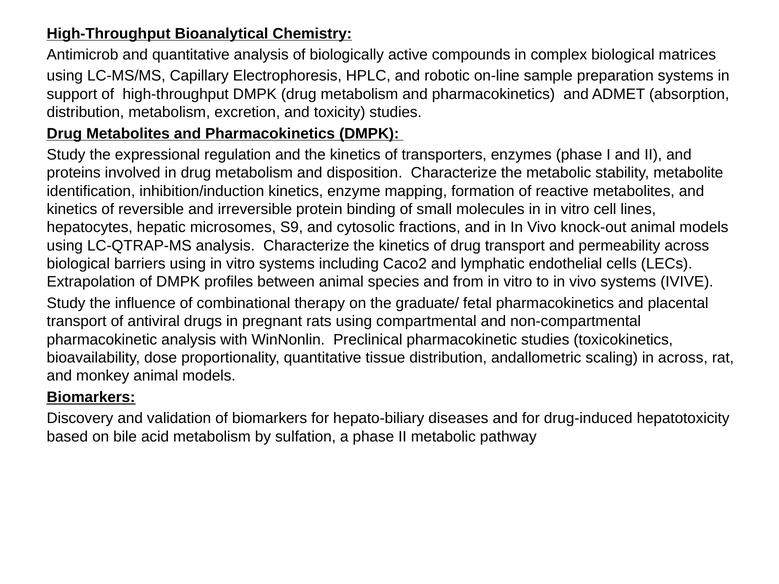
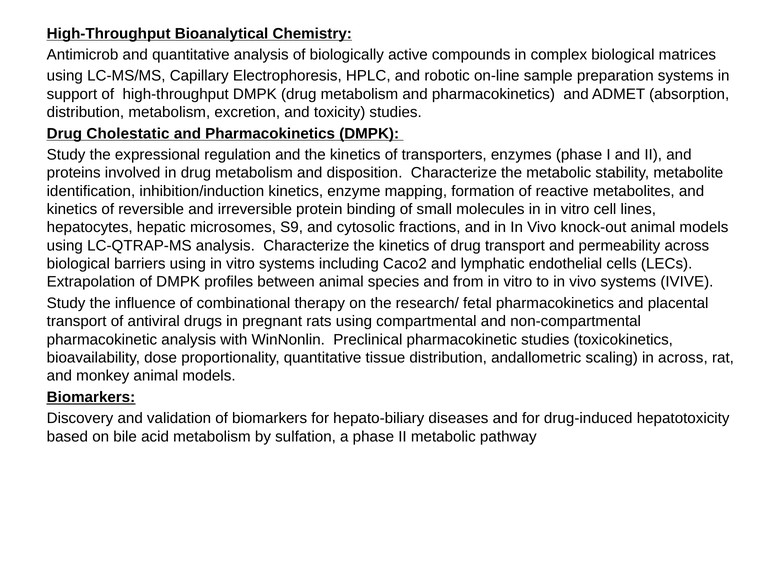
Drug Metabolites: Metabolites -> Cholestatic (128, 134)
graduate/: graduate/ -> research/ (427, 303)
